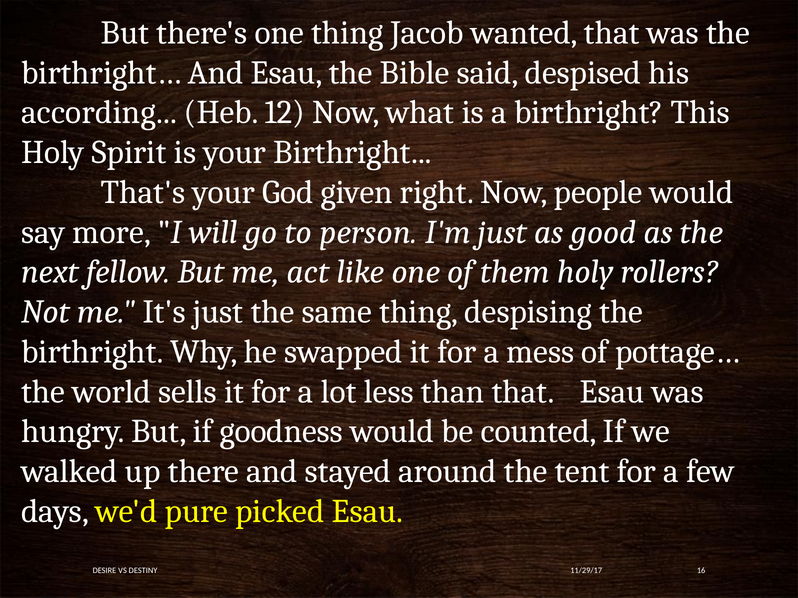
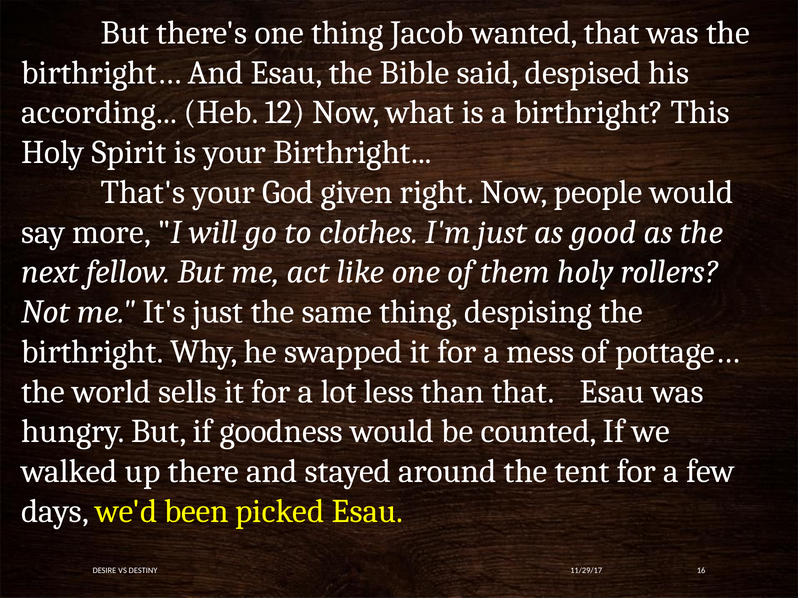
person: person -> clothes (369, 232)
pure: pure -> been (196, 512)
